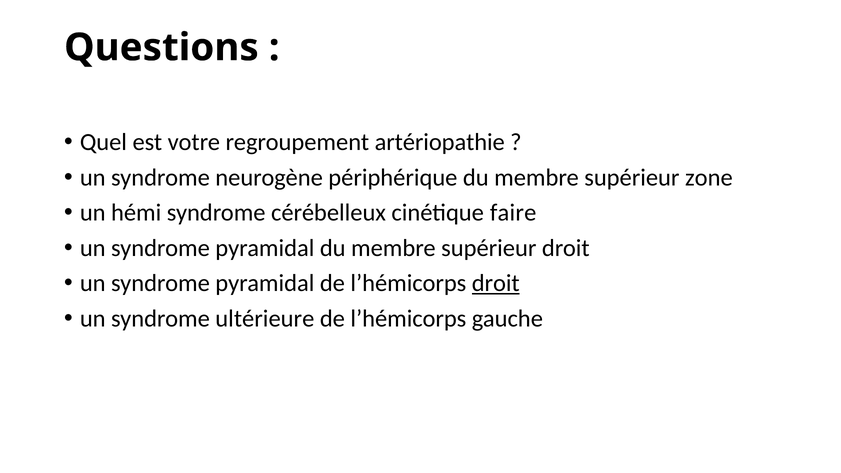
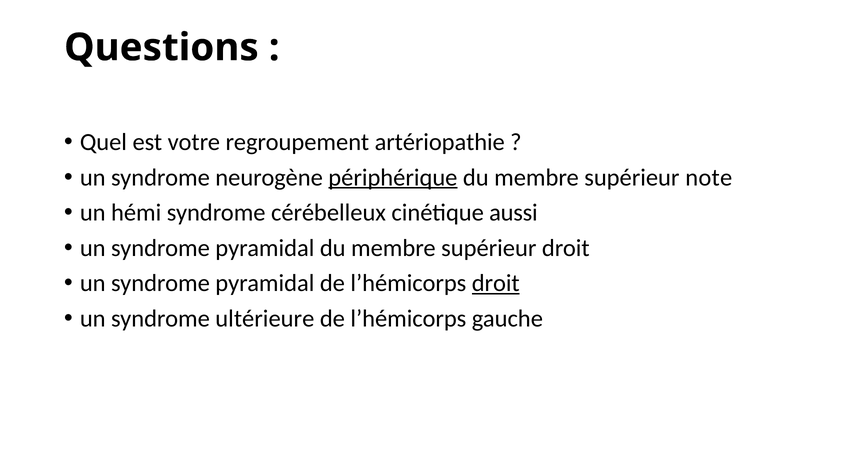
périphérique underline: none -> present (393, 177)
zone: zone -> note (709, 177)
faire: faire -> aussi (513, 213)
